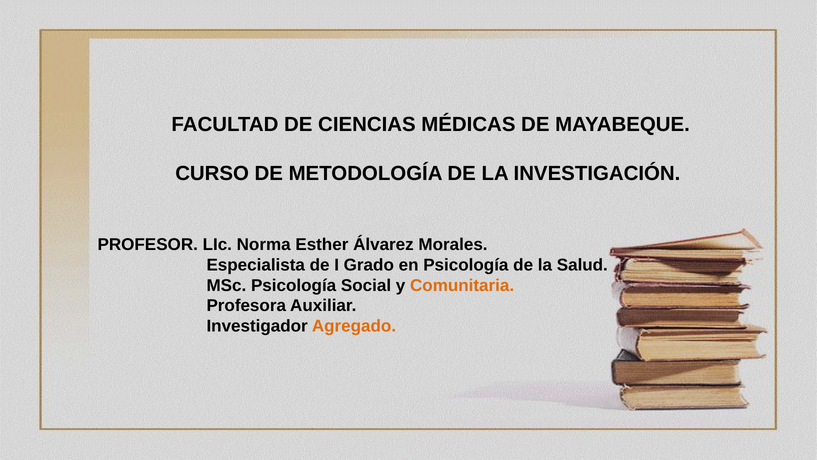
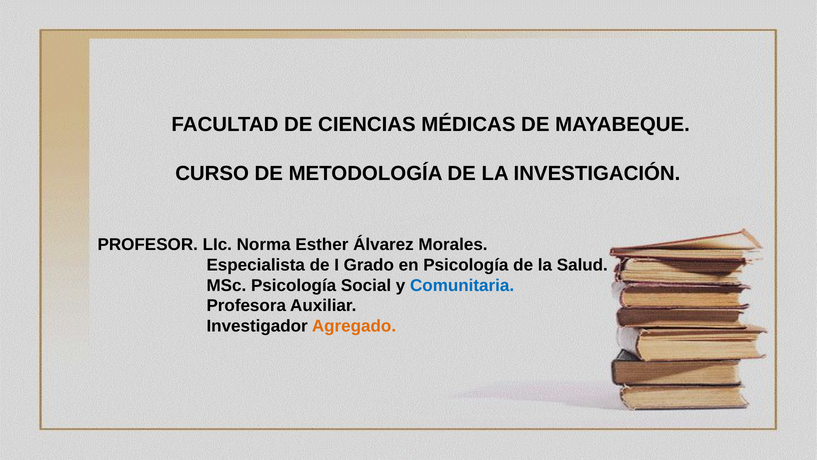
Comunitaria colour: orange -> blue (462, 285)
